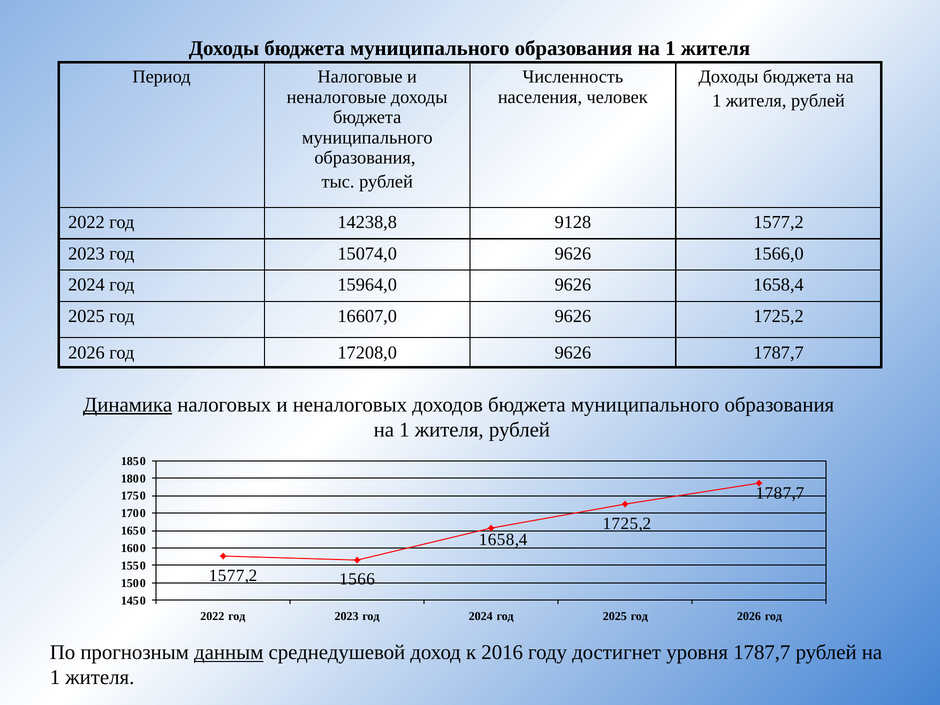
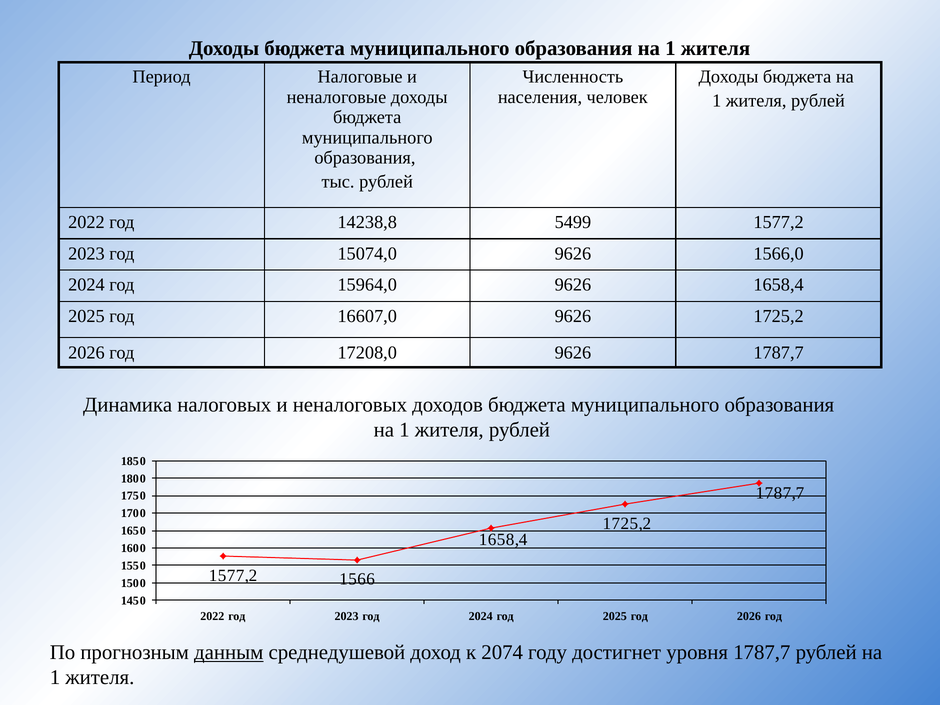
9128: 9128 -> 5499 (573, 222)
Динамика underline: present -> none (128, 405)
2016: 2016 -> 2074 (502, 652)
